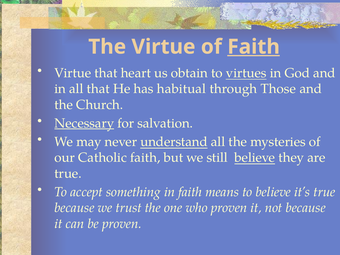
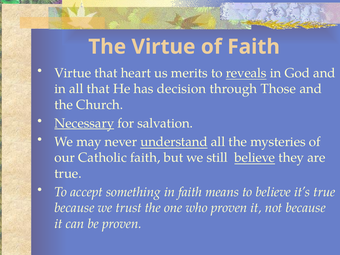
Faith underline: present -> none (254, 47)
obtain: obtain -> merits (189, 73)
virtues: virtues -> reveals (246, 73)
habitual: habitual -> decision (182, 89)
